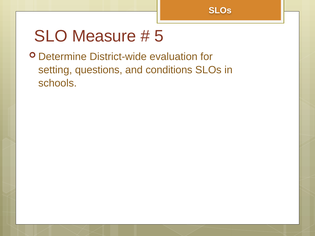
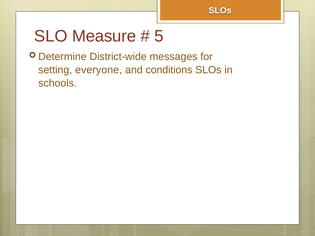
evaluation: evaluation -> messages (174, 57)
questions: questions -> everyone (99, 70)
